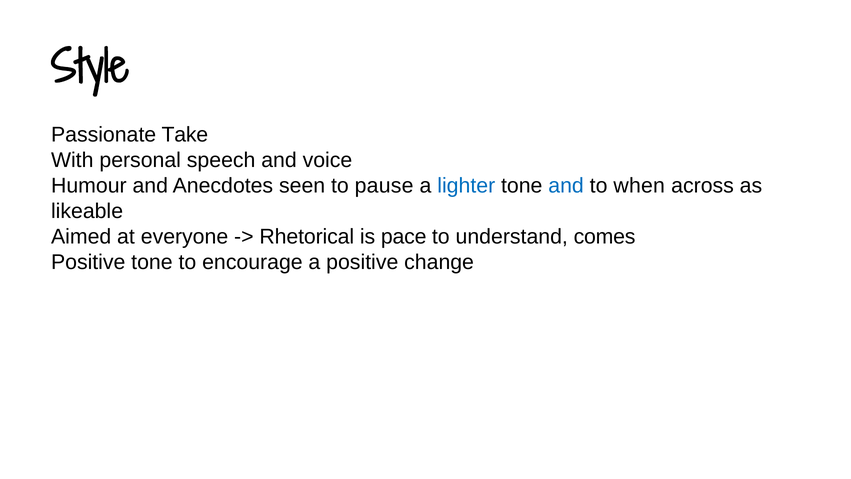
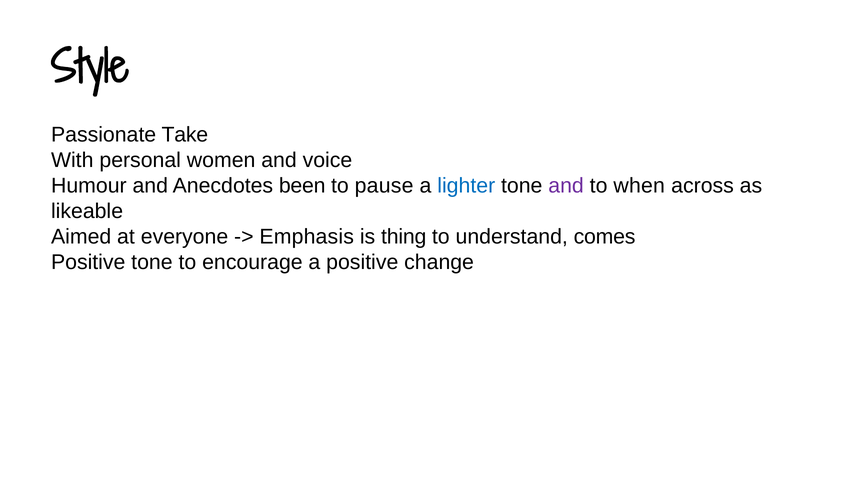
speech: speech -> women (221, 160)
seen: seen -> been (302, 186)
and colour: blue -> purple (566, 186)
Rhetorical: Rhetorical -> Emphasis (307, 237)
pace: pace -> thing (404, 237)
